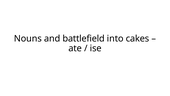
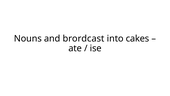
battlefield: battlefield -> brordcast (84, 38)
